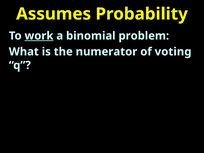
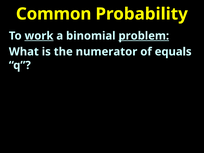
Assumes: Assumes -> Common (54, 14)
problem underline: none -> present (144, 36)
voting: voting -> equals (173, 52)
